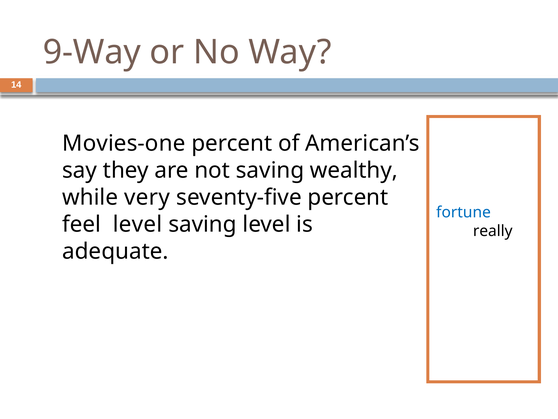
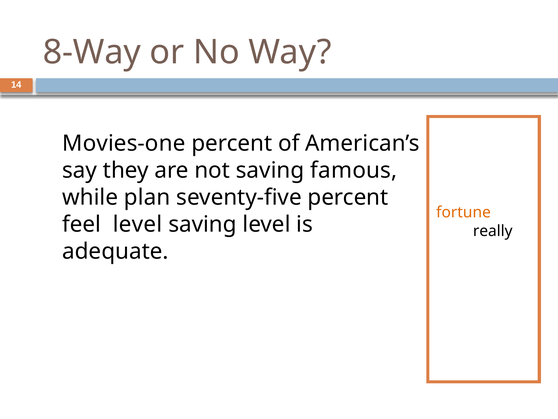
9-Way: 9-Way -> 8-Way (92, 52)
wealthy: wealthy -> famous (354, 170)
very: very -> plan (147, 197)
fortune colour: blue -> orange (464, 212)
